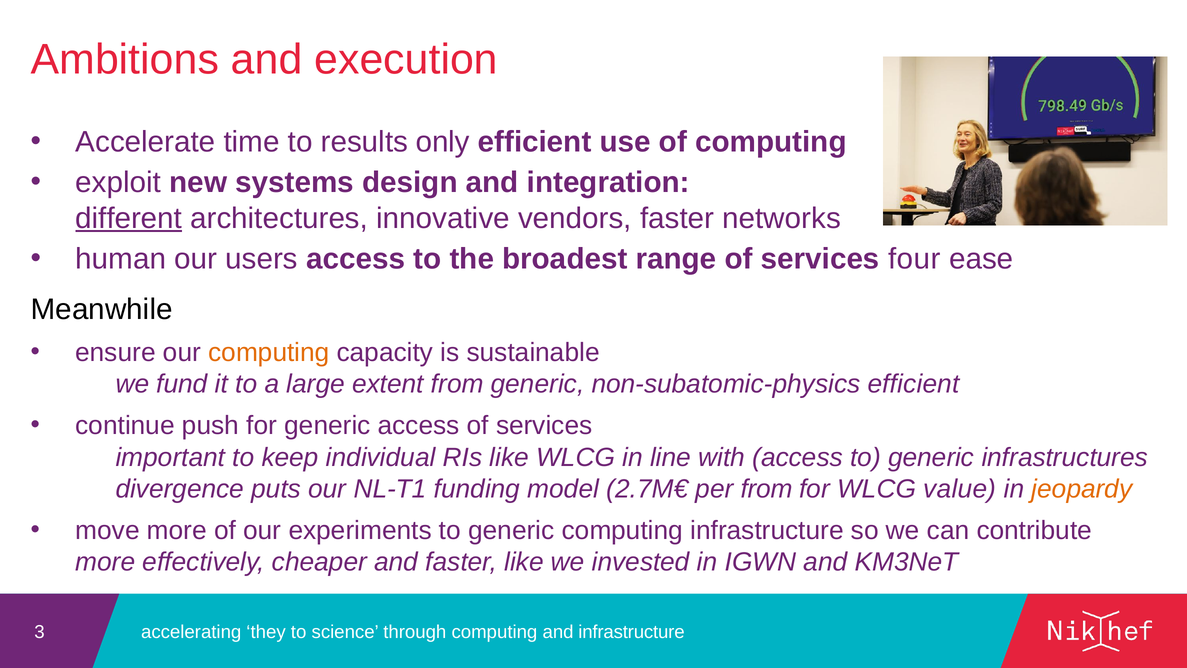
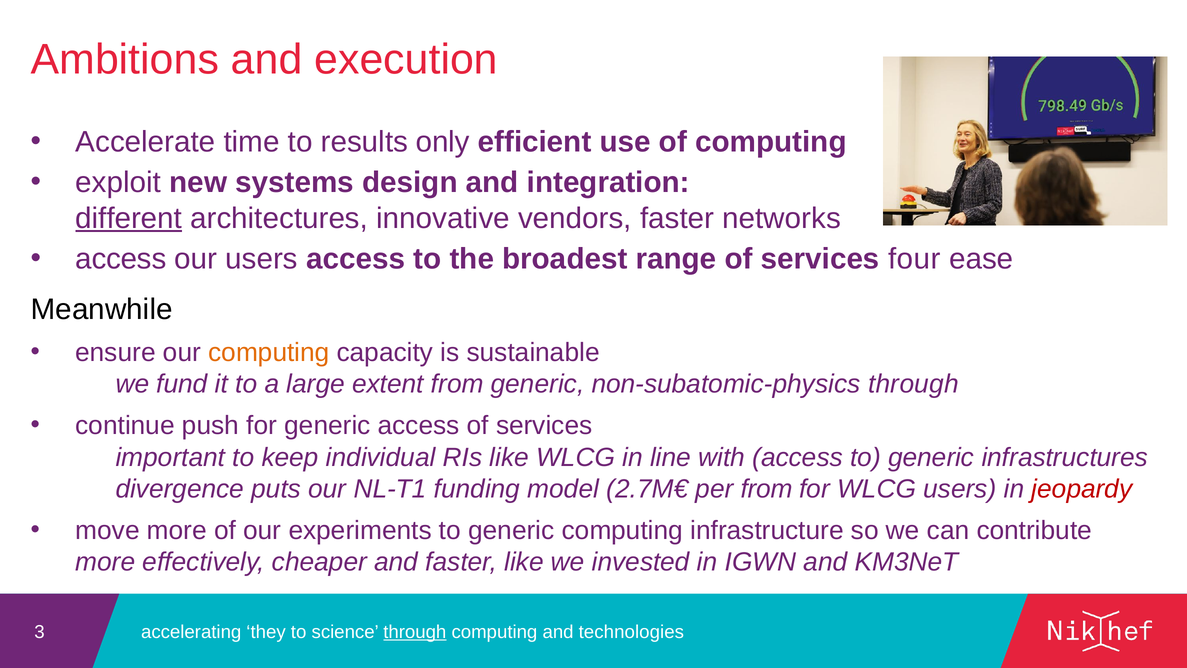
human: human -> access (121, 259)
non-subatomic-physics efficient: efficient -> through (913, 384)
WLCG value: value -> users (960, 489)
jeopardy colour: orange -> red (1082, 489)
through underline: none -> present (415, 632)
and infrastructure: infrastructure -> technologies (631, 632)
